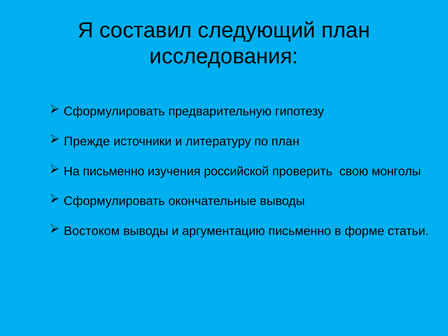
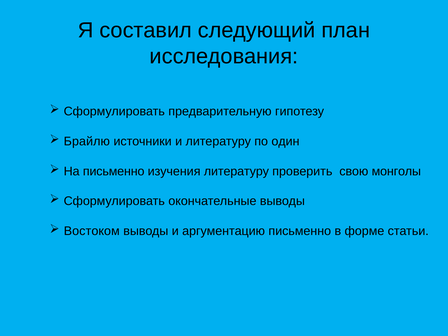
Прежде: Прежде -> Брайлю (87, 141)
по план: план -> один (285, 141)
изучения российской: российской -> литературу (236, 171)
